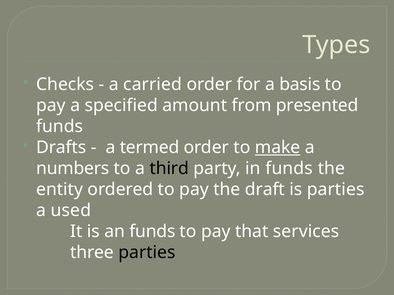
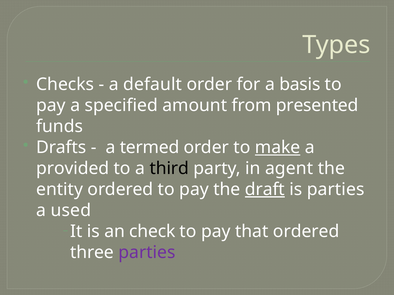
carried: carried -> default (153, 85)
numbers: numbers -> provided (73, 169)
in funds: funds -> agent (289, 169)
draft underline: none -> present (265, 190)
an funds: funds -> check (152, 232)
that services: services -> ordered (306, 232)
parties colour: black -> purple (147, 253)
